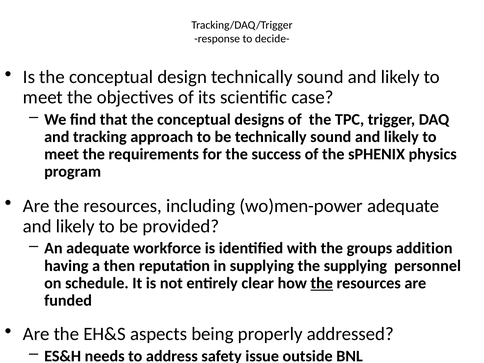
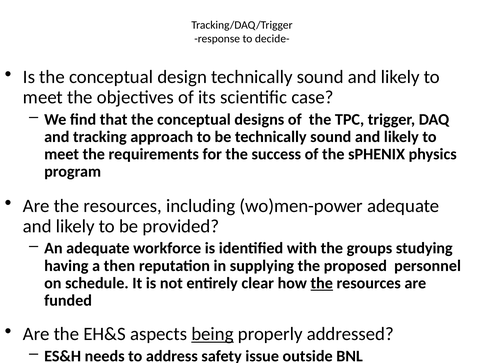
addition: addition -> studying (424, 248)
the supplying: supplying -> proposed (355, 266)
being underline: none -> present (213, 334)
